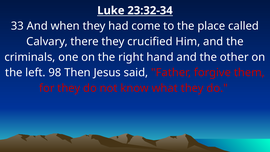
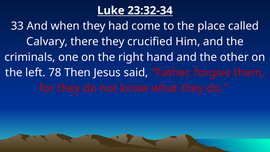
98: 98 -> 78 (55, 73)
